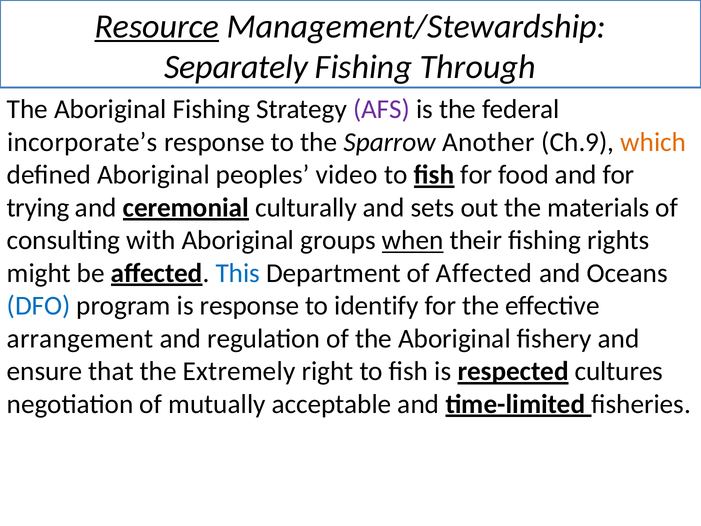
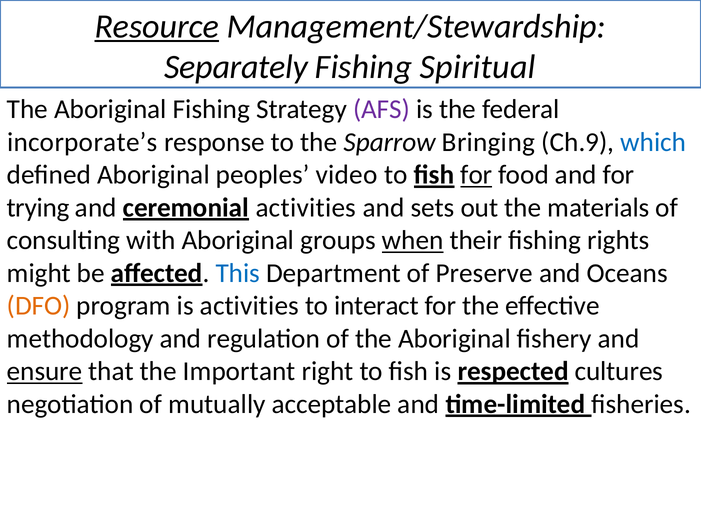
Through: Through -> Spiritual (478, 67)
Another: Another -> Bringing (488, 142)
which colour: orange -> blue (653, 142)
for underline: none -> present (476, 175)
ceremonial culturally: culturally -> activities (306, 208)
of Affected: Affected -> Preserve (484, 273)
DFO colour: blue -> orange (39, 306)
is response: response -> activities (249, 306)
identify: identify -> interact (377, 306)
arrangement: arrangement -> methodology (80, 338)
ensure underline: none -> present (45, 371)
Extremely: Extremely -> Important (239, 371)
